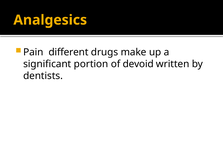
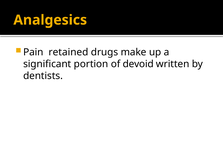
different: different -> retained (68, 52)
